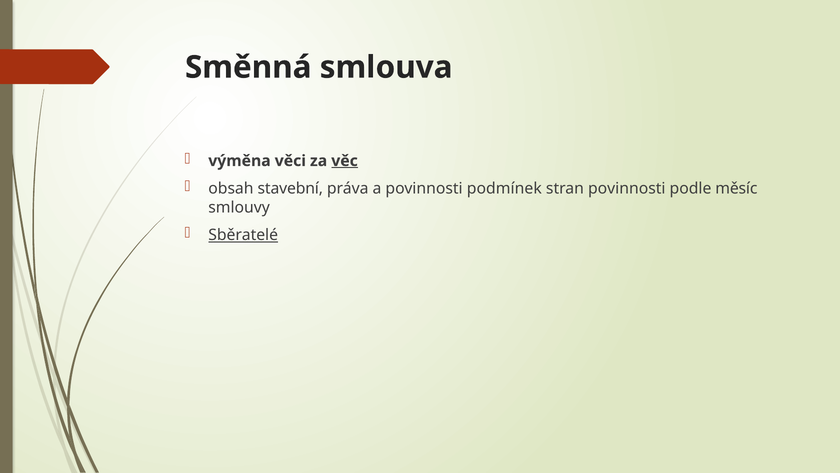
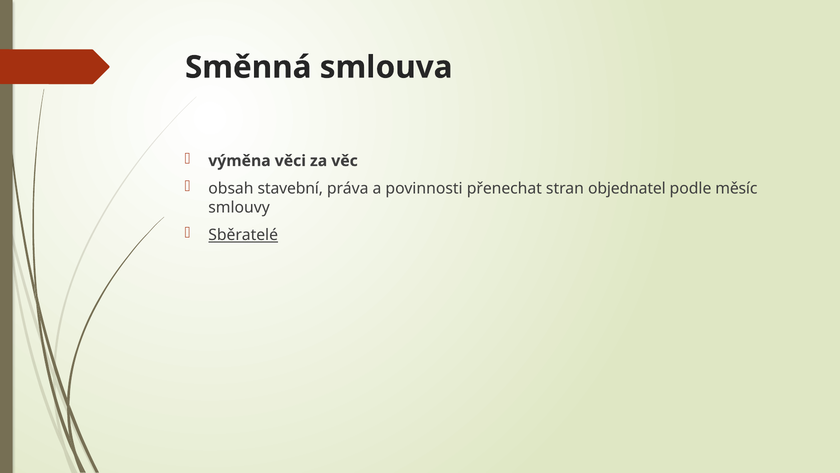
věc underline: present -> none (345, 161)
podmínek: podmínek -> přenechat (504, 188)
stran povinnosti: povinnosti -> objednatel (627, 188)
